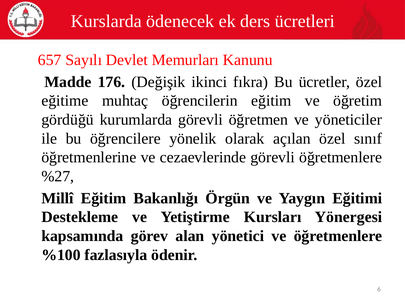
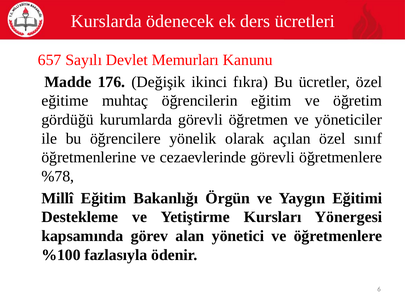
%27: %27 -> %78 (58, 177)
